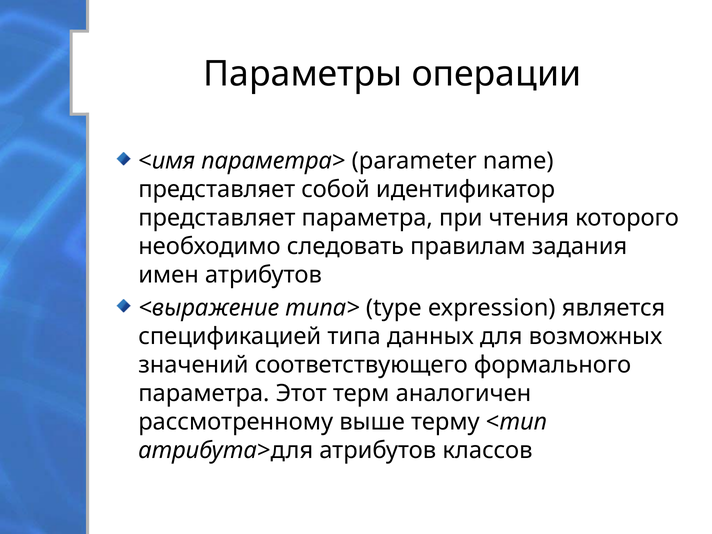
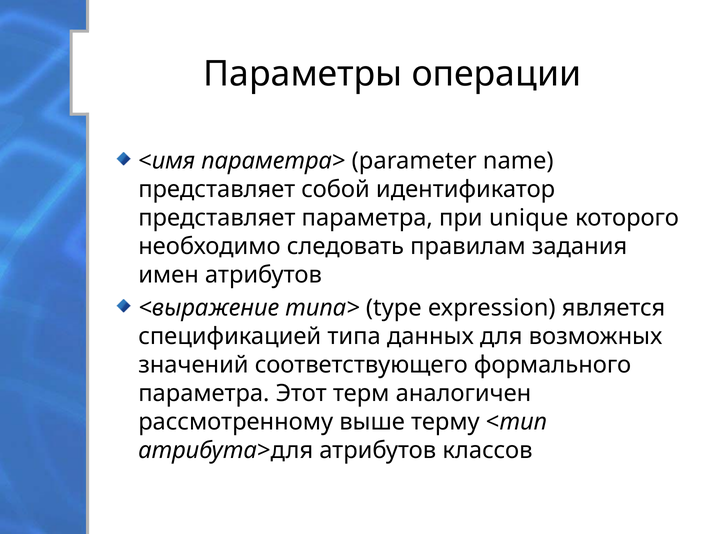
чтения: чтения -> unique (529, 218)
